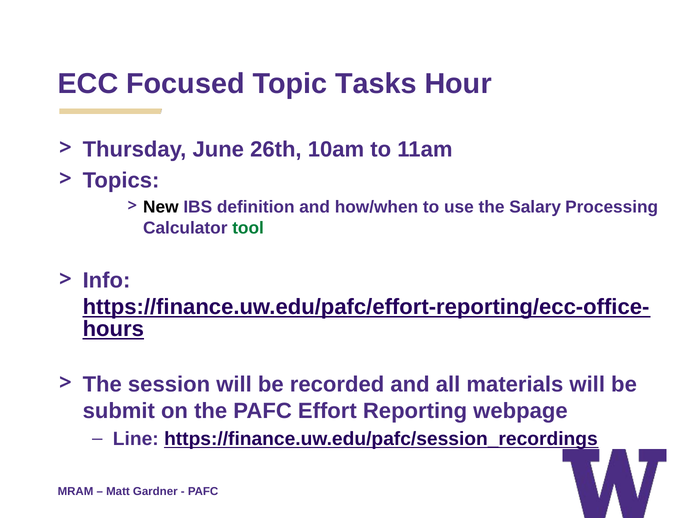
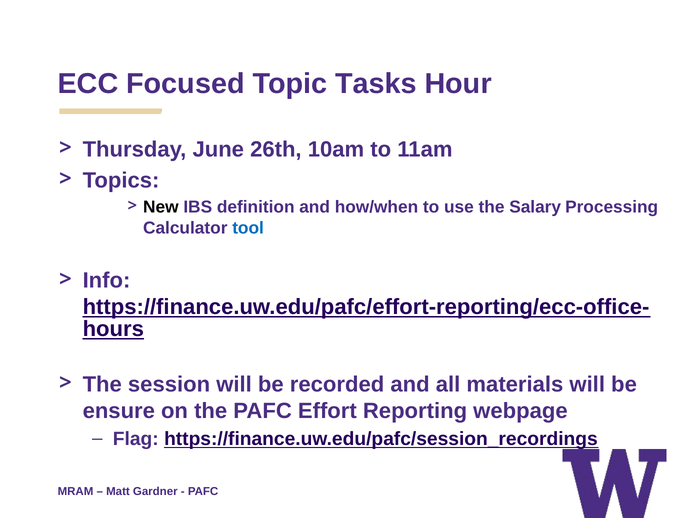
tool colour: green -> blue (248, 228)
submit: submit -> ensure (119, 411)
Line: Line -> Flag (136, 439)
